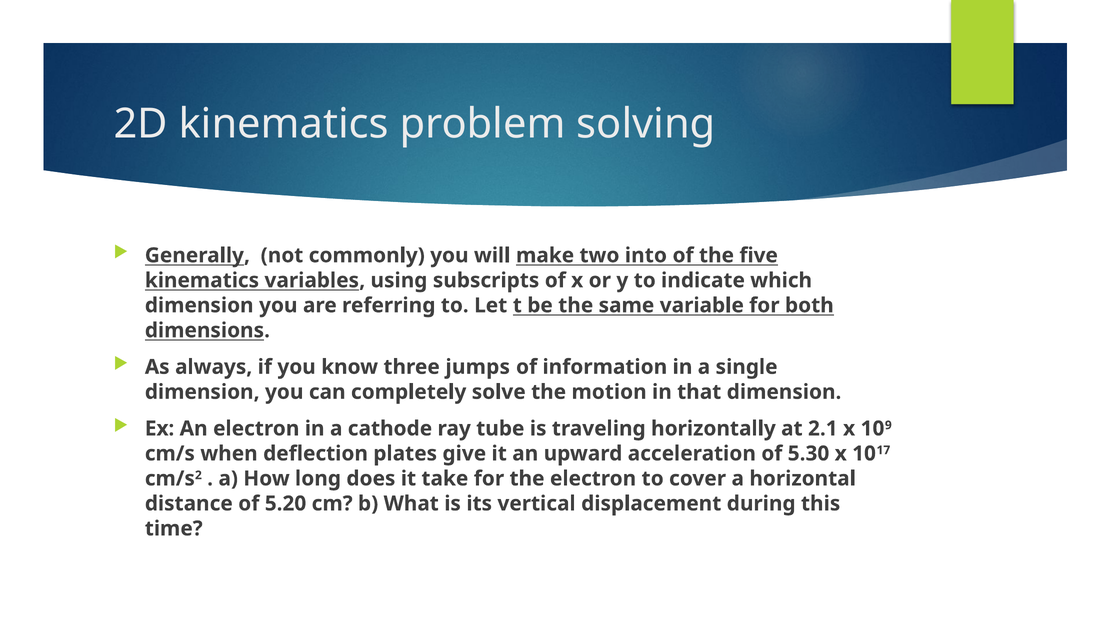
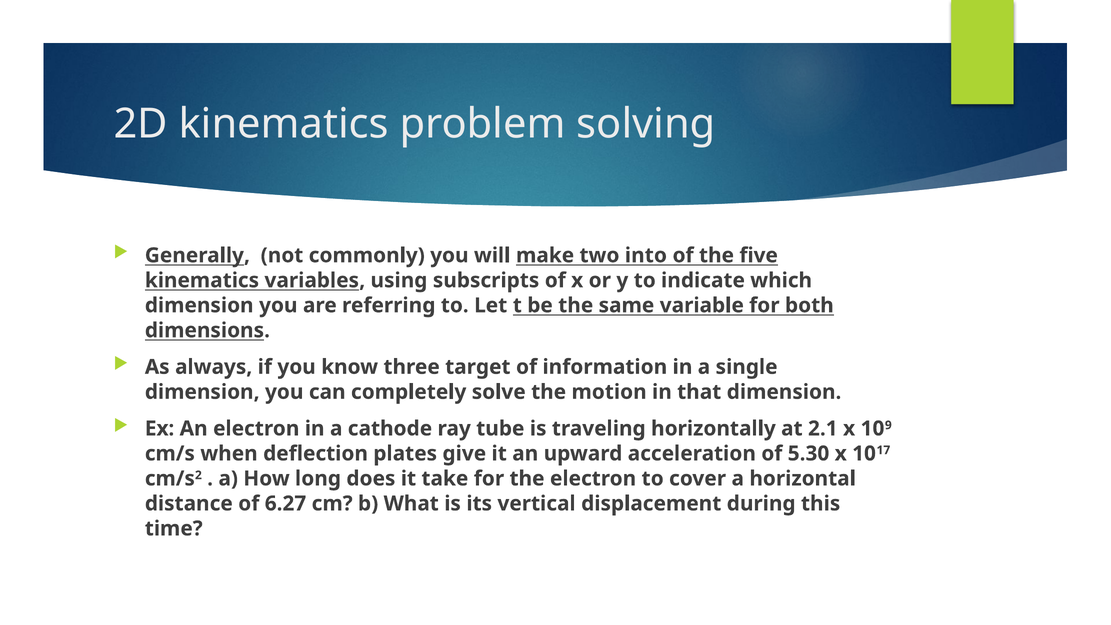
jumps: jumps -> target (478, 367)
5.20: 5.20 -> 6.27 (286, 504)
